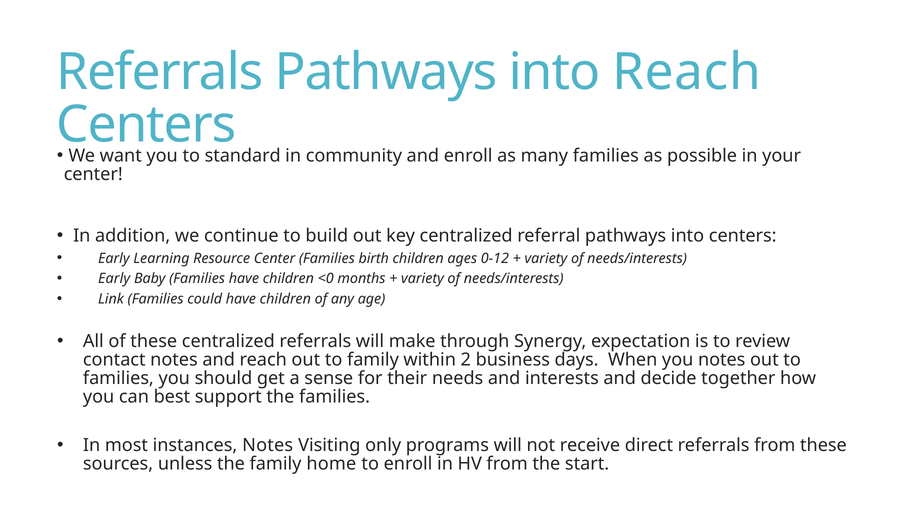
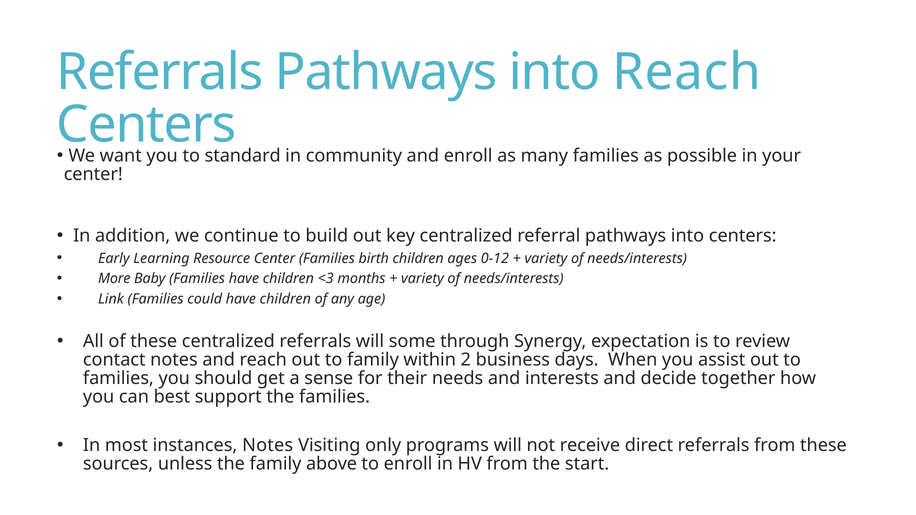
Early: Early -> More (114, 279)
<0: <0 -> <3 (326, 279)
make: make -> some (412, 342)
you notes: notes -> assist (722, 360)
home: home -> above (332, 464)
